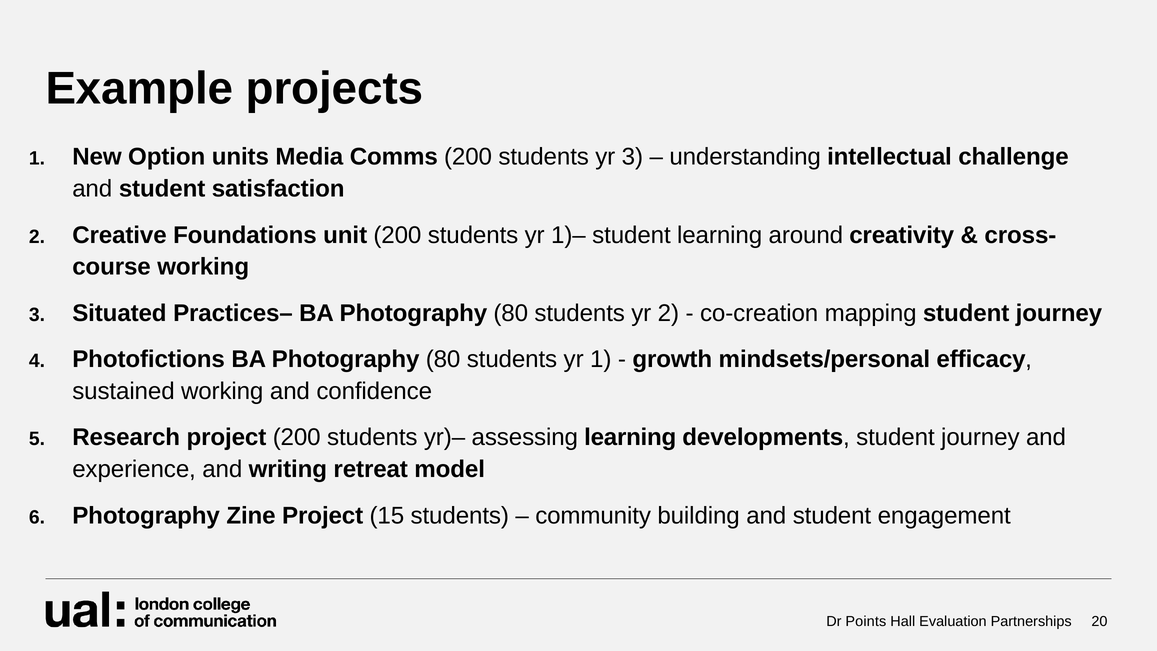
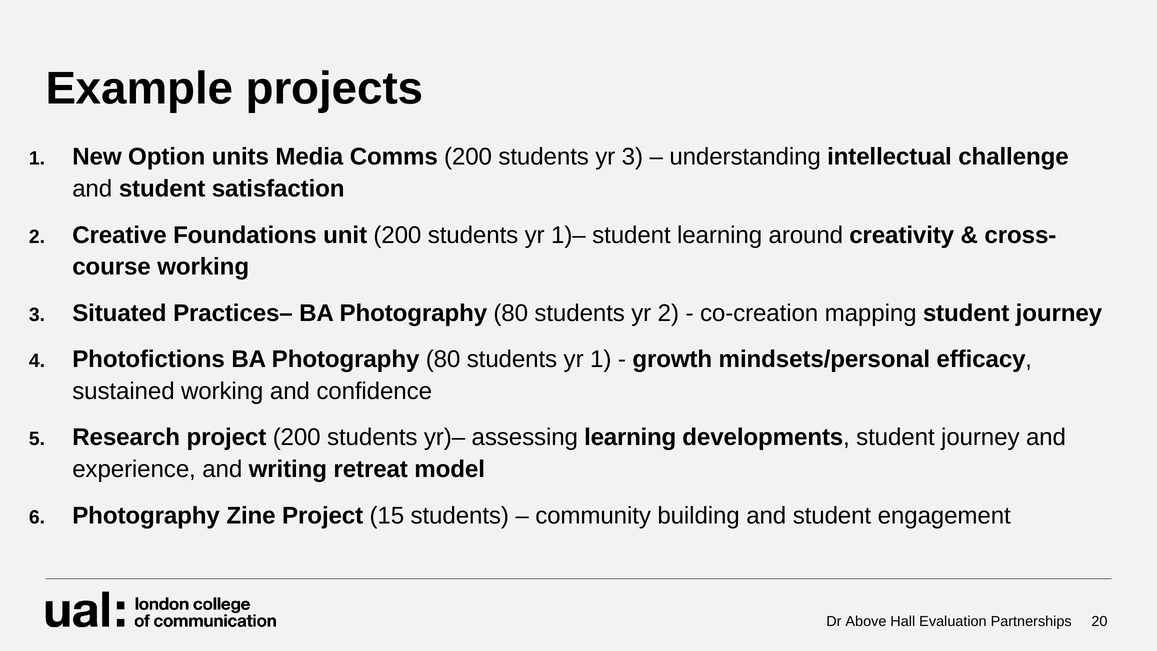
Points: Points -> Above (866, 622)
